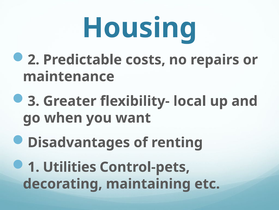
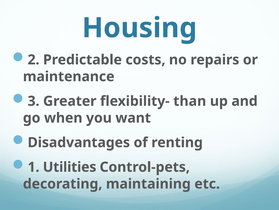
local: local -> than (190, 101)
